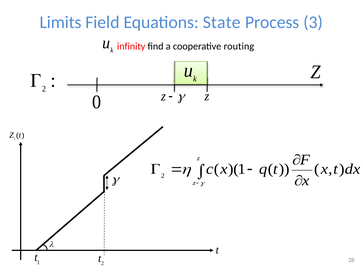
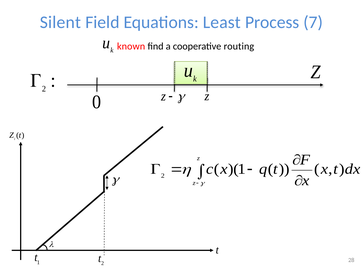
Limits: Limits -> Silent (60, 22)
State: State -> Least (222, 22)
3: 3 -> 7 (313, 22)
infinity: infinity -> known (131, 46)
